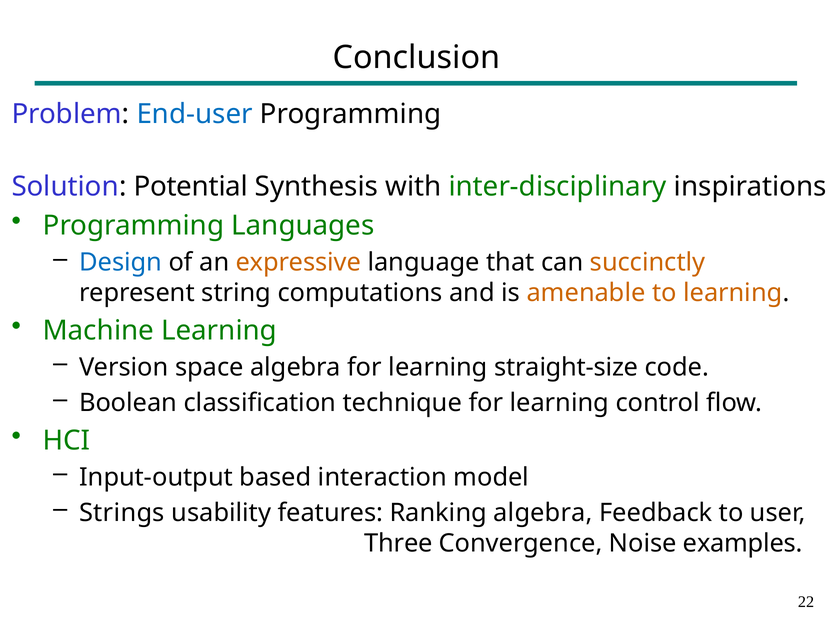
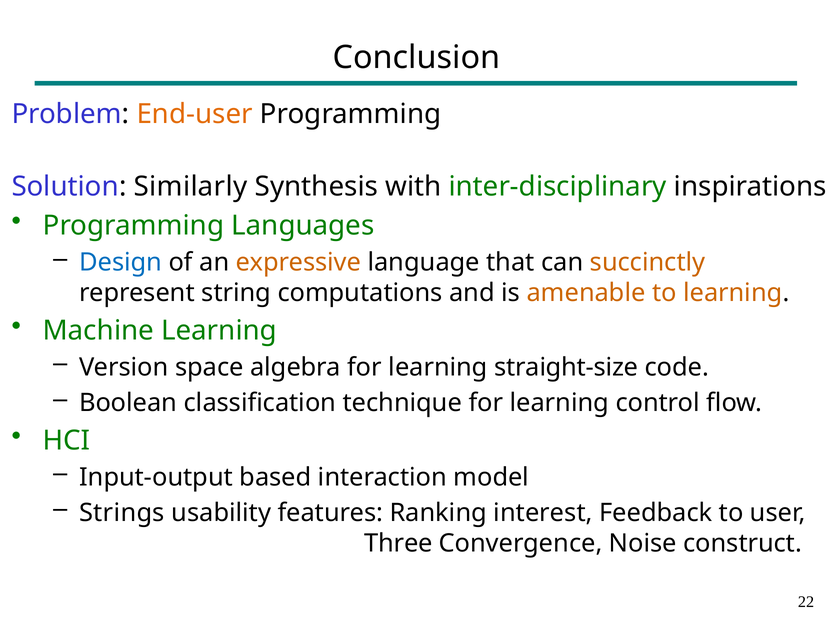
End-user colour: blue -> orange (195, 114)
Potential: Potential -> Similarly (191, 187)
Ranking algebra: algebra -> interest (543, 513)
examples: examples -> construct (743, 544)
